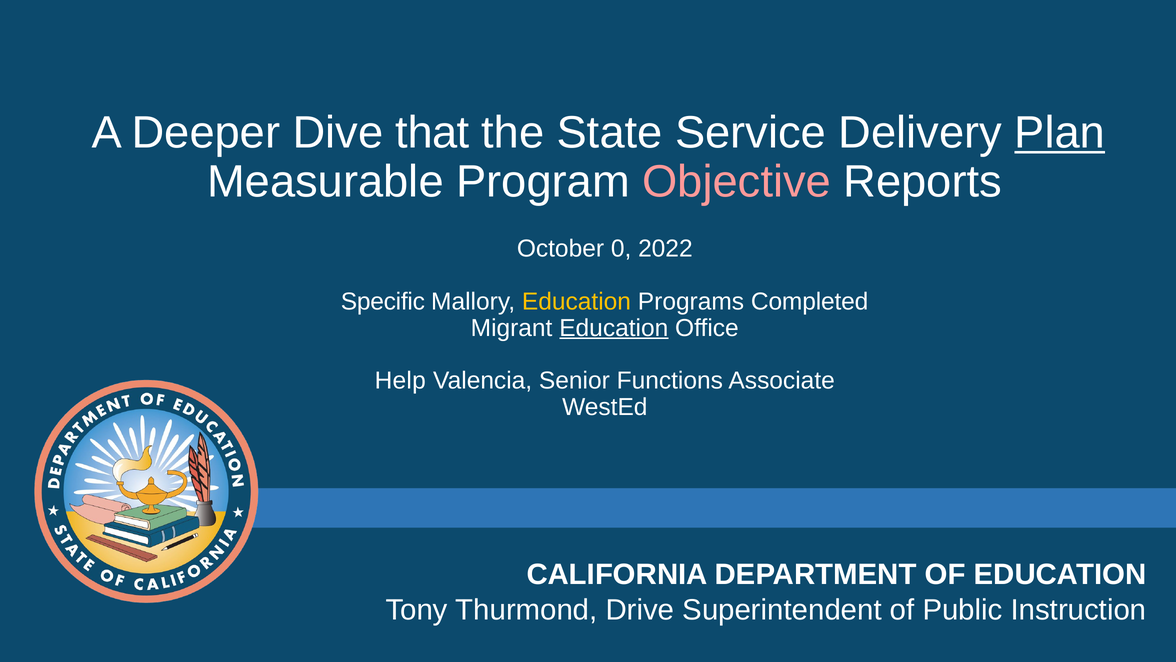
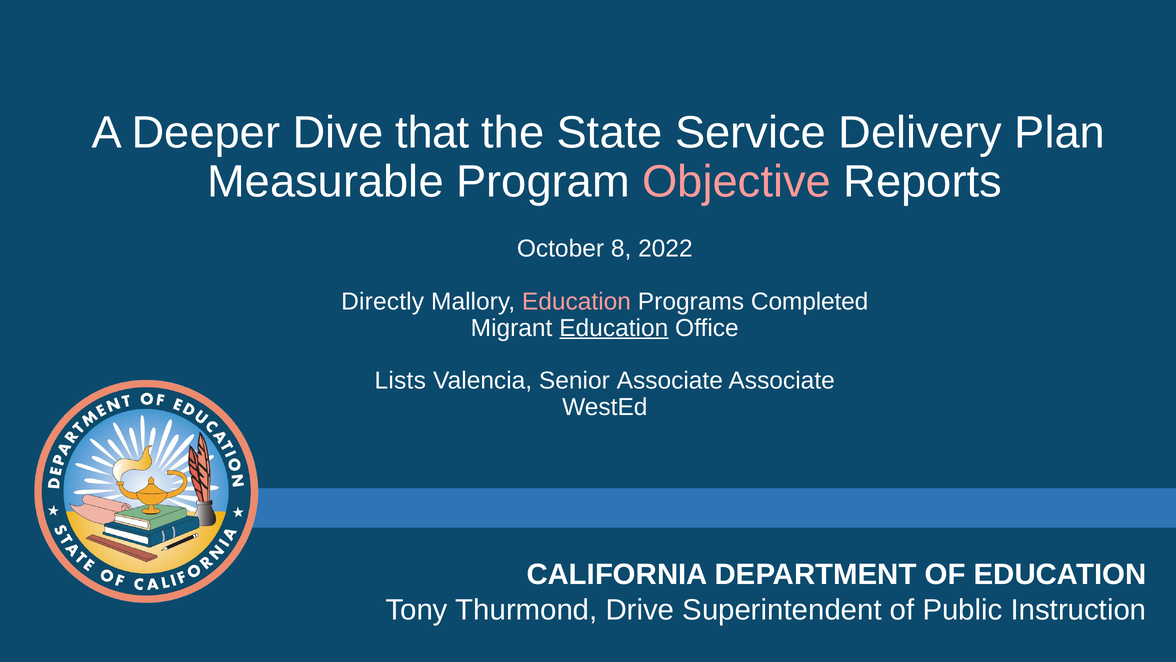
Plan underline: present -> none (1060, 133)
0: 0 -> 8 (621, 248)
Specific: Specific -> Directly (383, 301)
Education colour: yellow -> pink (576, 301)
Help: Help -> Lists (400, 381)
Senior Functions: Functions -> Associate (670, 381)
